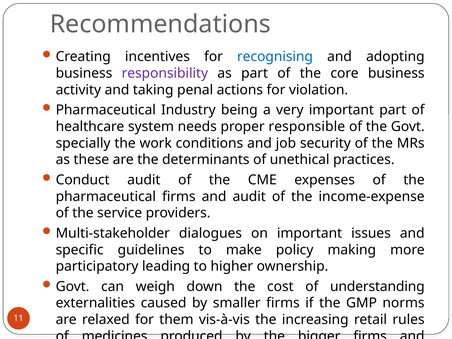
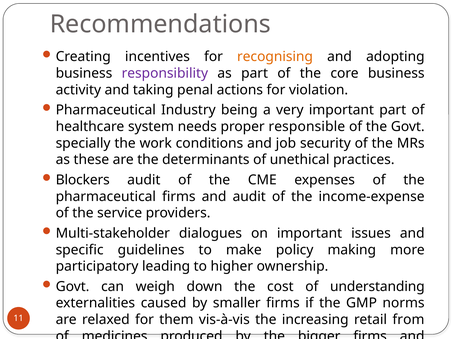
recognising colour: blue -> orange (275, 57)
Conduct: Conduct -> Blockers (83, 180)
rules: rules -> from (408, 320)
